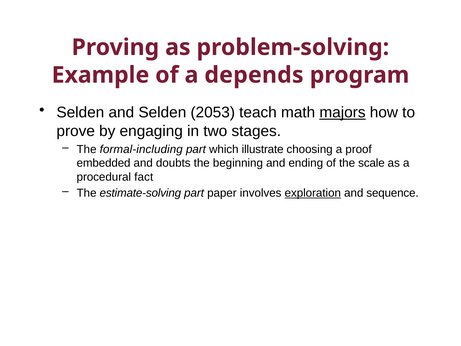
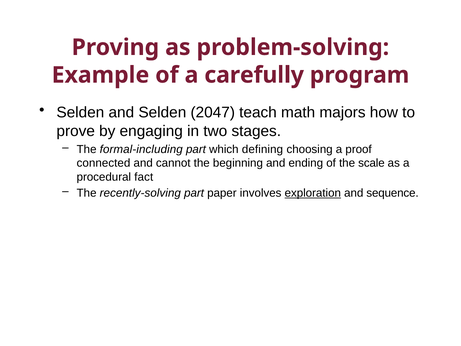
depends: depends -> carefully (254, 75)
2053: 2053 -> 2047 (213, 112)
majors underline: present -> none (342, 112)
illustrate: illustrate -> defining (262, 149)
embedded: embedded -> connected (103, 163)
doubts: doubts -> cannot (173, 163)
estimate-solving: estimate-solving -> recently-solving (140, 193)
